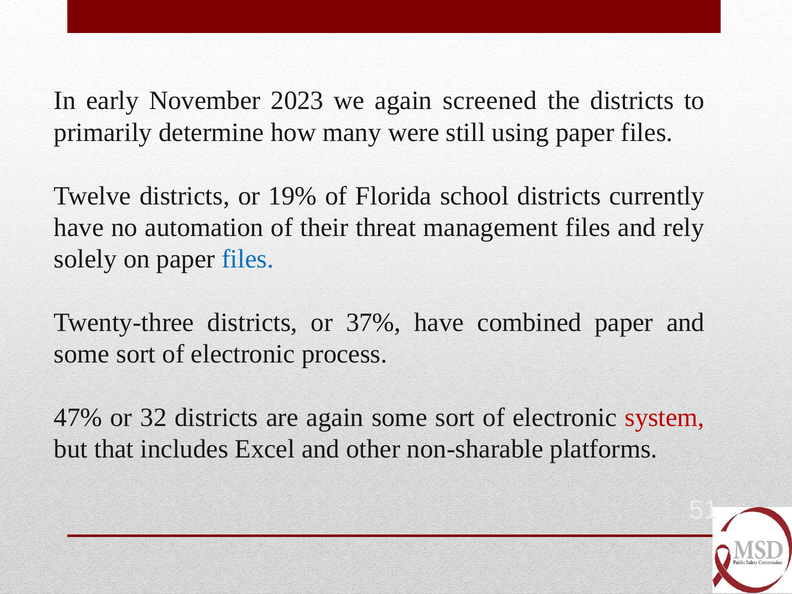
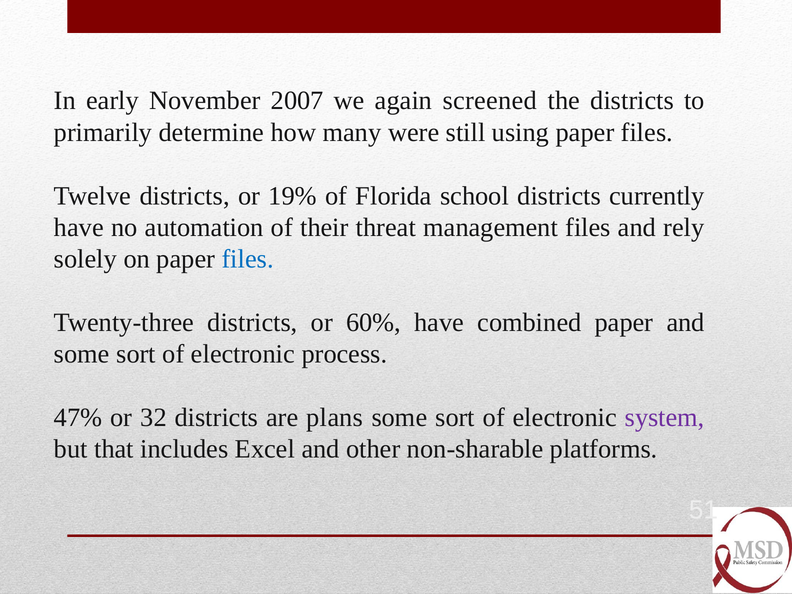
2023: 2023 -> 2007 (297, 101)
37%: 37% -> 60% (374, 323)
are again: again -> plans (335, 418)
system colour: red -> purple (665, 418)
